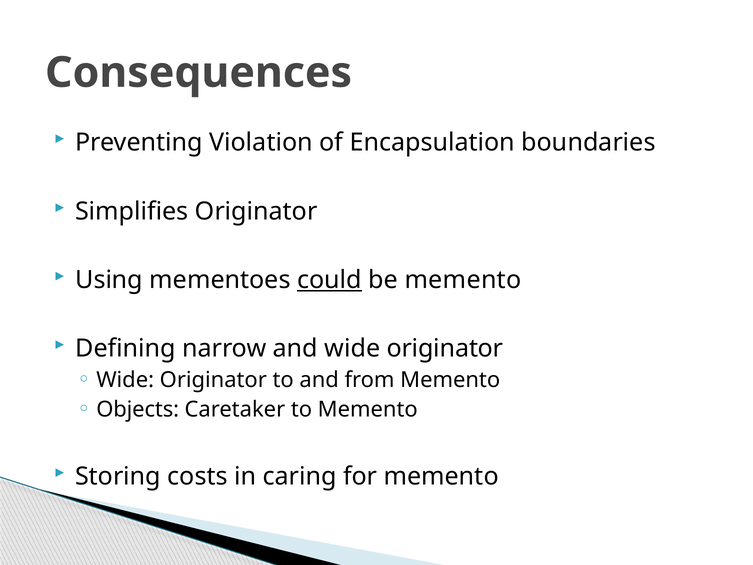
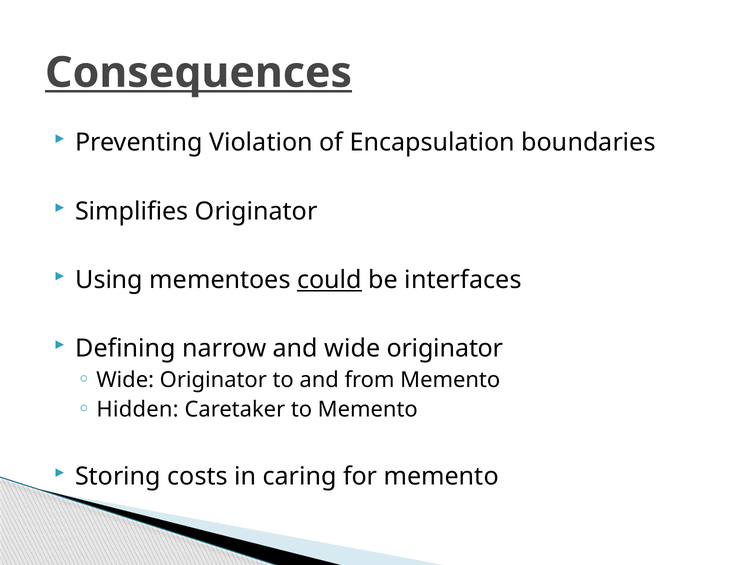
Consequences underline: none -> present (199, 73)
be memento: memento -> interfaces (463, 280)
Objects: Objects -> Hidden (137, 409)
